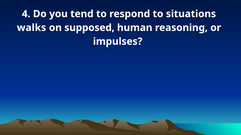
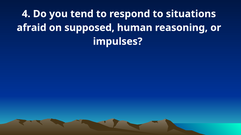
walks: walks -> afraid (32, 28)
